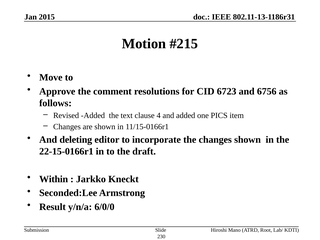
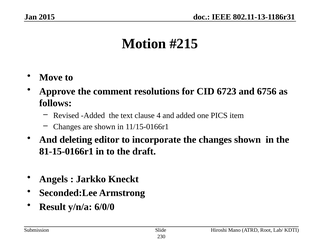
22-15-0166r1: 22-15-0166r1 -> 81-15-0166r1 (66, 151)
Within: Within -> Angels (54, 179)
